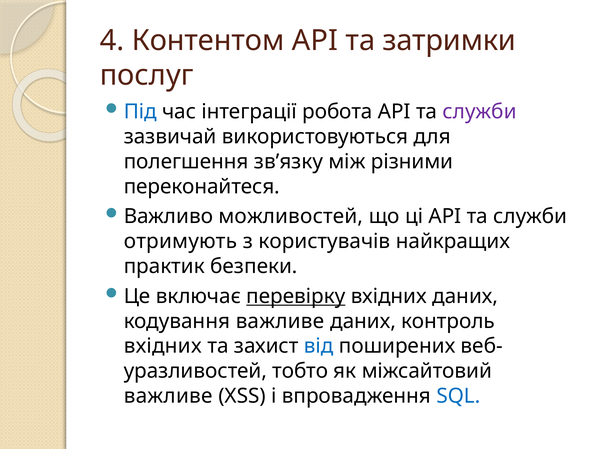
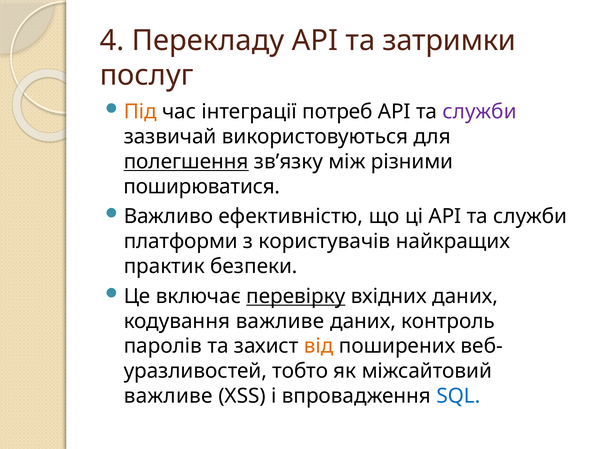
Контентом: Контентом -> Перекладу (208, 40)
Під colour: blue -> orange (140, 112)
робота: робота -> потреб (337, 112)
полегшення underline: none -> present (186, 161)
переконайтеся: переконайтеся -> поширюватися (202, 186)
можливостей: можливостей -> ефективністю (291, 216)
отримують: отримують -> платформи (181, 241)
вхідних: вхідних -> паролів (163, 346)
від colour: blue -> orange (319, 346)
